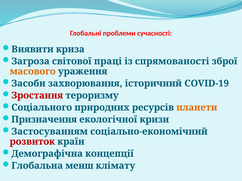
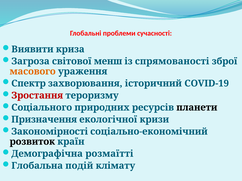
праці: праці -> менш (108, 61)
Засоби: Засоби -> Спектр (29, 84)
планети colour: orange -> black (197, 108)
Застосуванням: Застосуванням -> Закономірності (50, 132)
розвиток colour: red -> black (32, 142)
концепції: концепції -> розмаїтті (109, 154)
менш: менш -> подій (79, 166)
